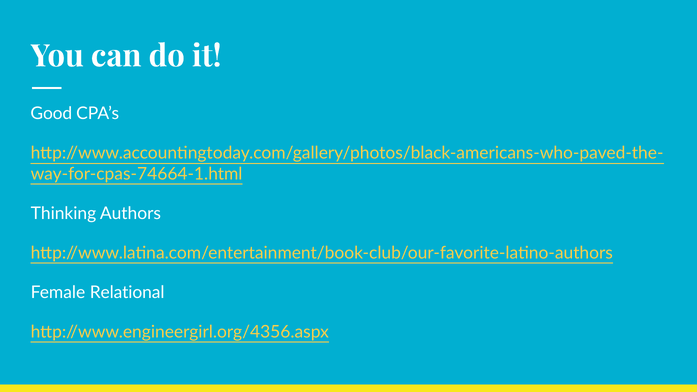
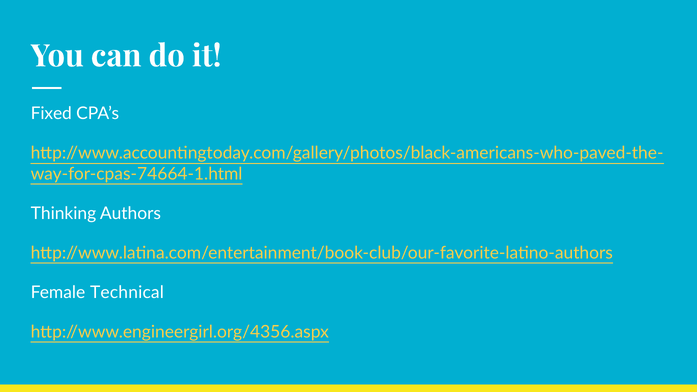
Good: Good -> Fixed (51, 114)
Relational: Relational -> Technical (127, 292)
